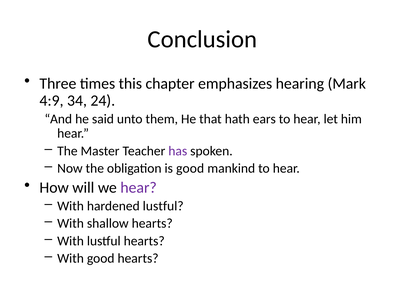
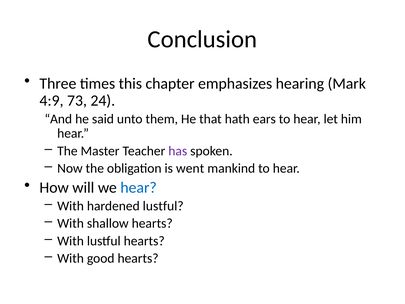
34: 34 -> 73 (77, 100)
is good: good -> went (190, 168)
hear colour: purple -> blue (139, 188)
